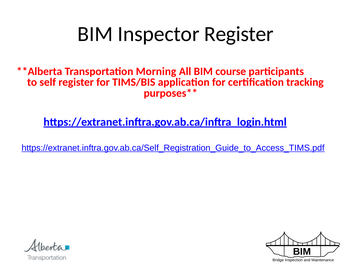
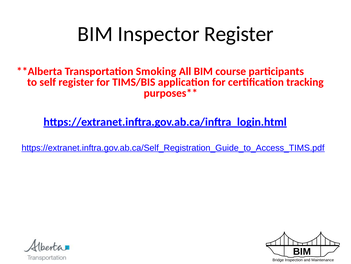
Morning: Morning -> Smoking (156, 71)
